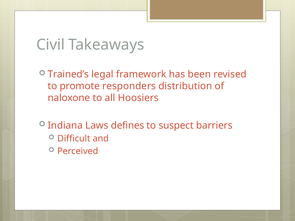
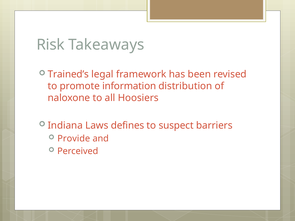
Civil: Civil -> Risk (51, 45)
responders: responders -> information (129, 86)
Difficult: Difficult -> Provide (74, 139)
